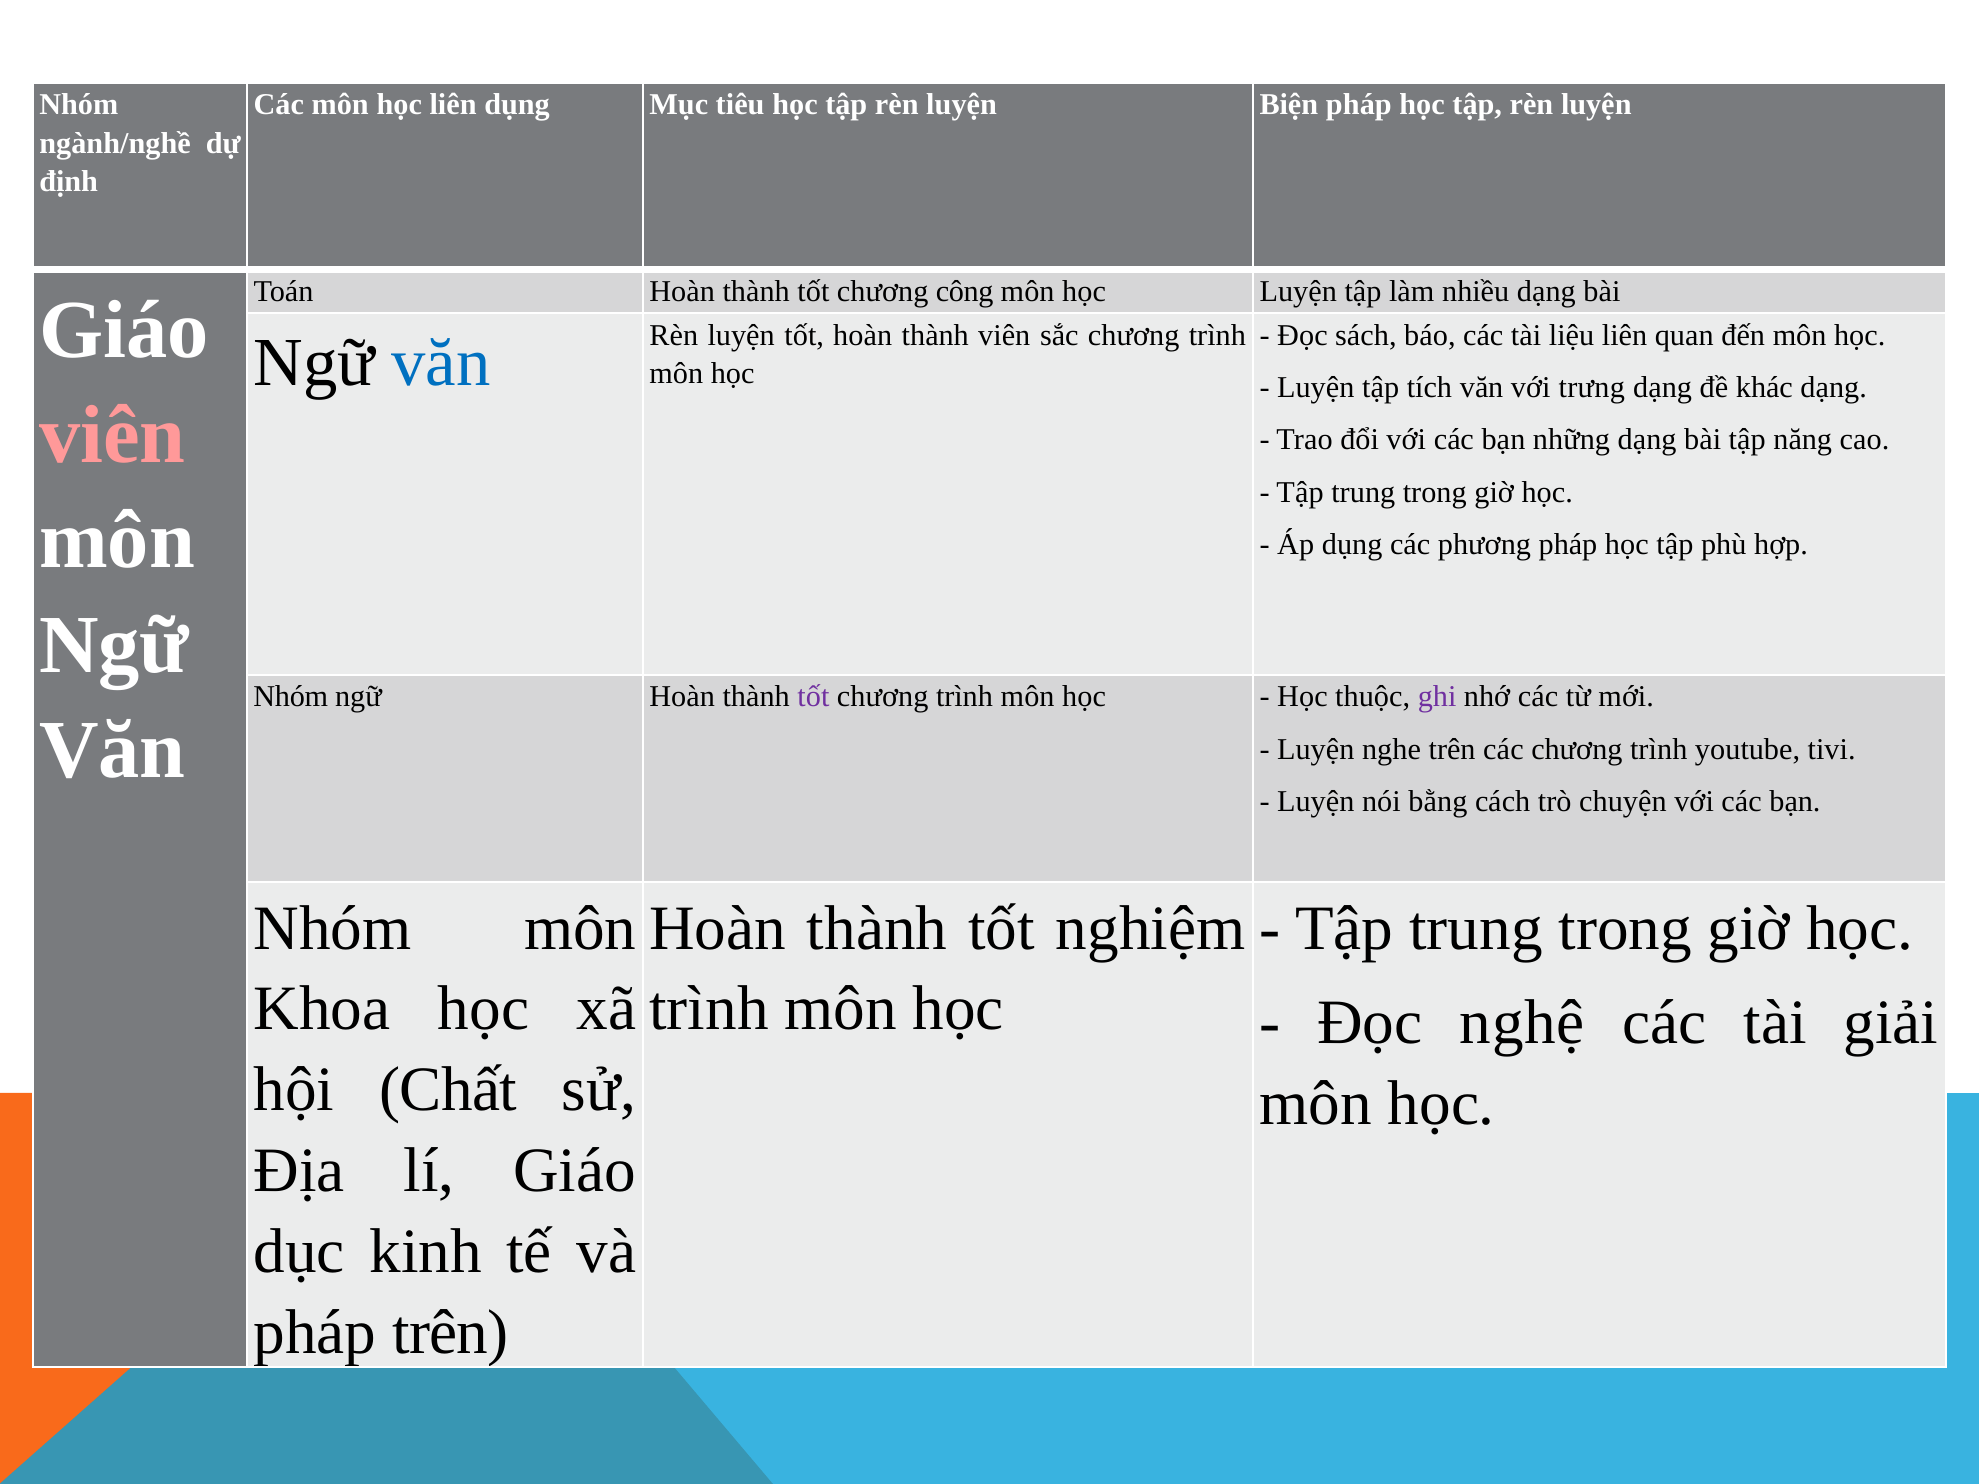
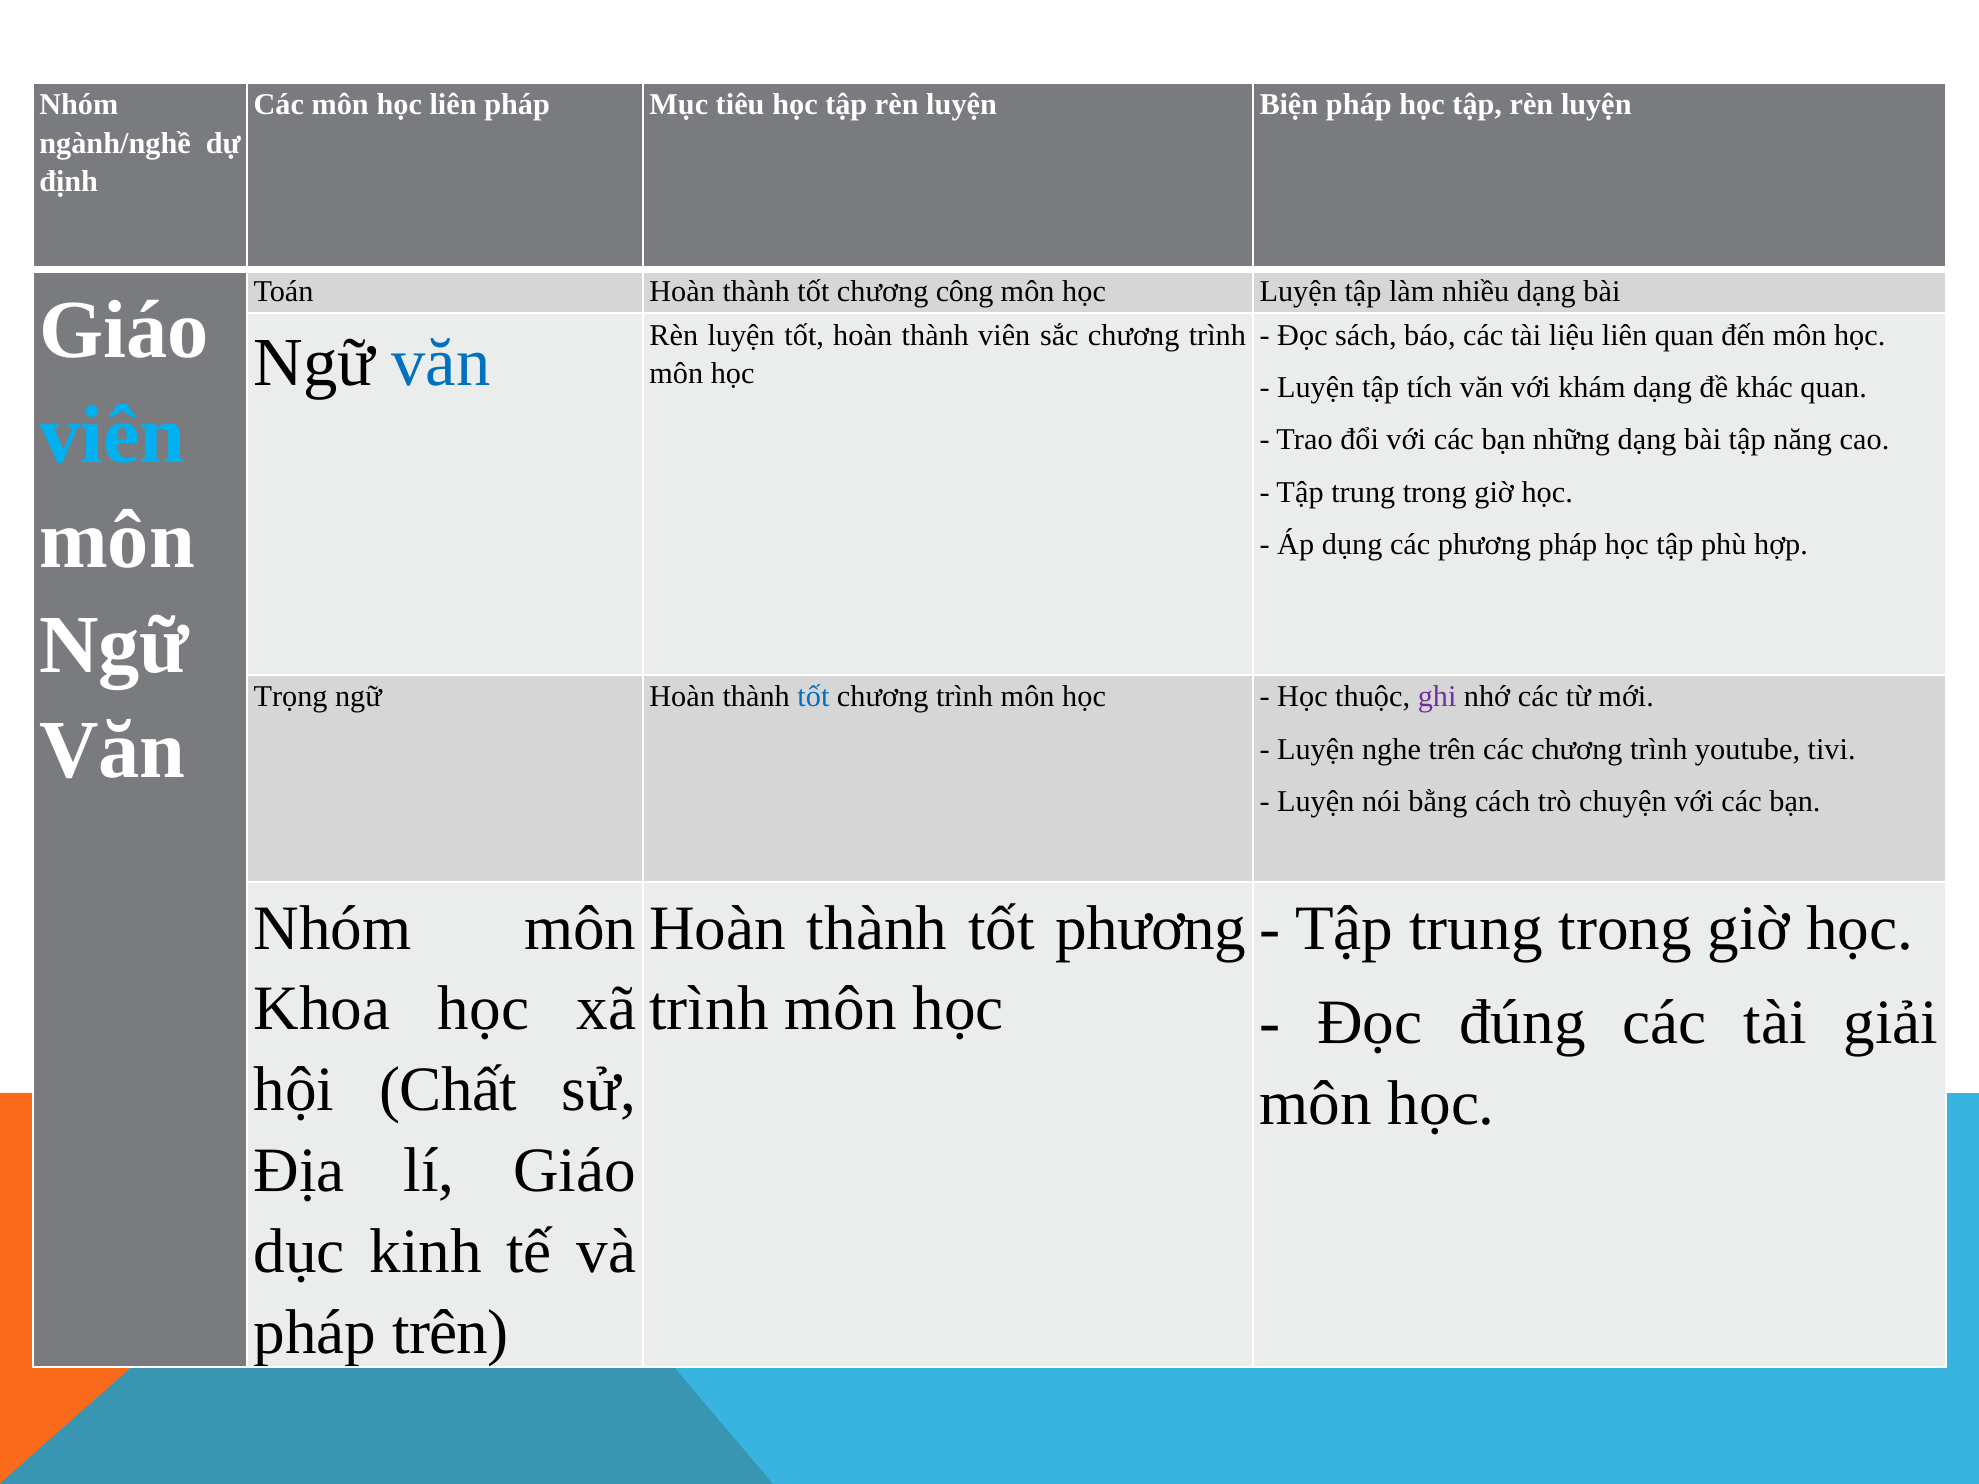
liên dụng: dụng -> pháp (517, 104)
trưng: trưng -> khám (1592, 388)
khác dạng: dạng -> quan (1834, 388)
viên colour: pink -> light blue (113, 435)
Nhóm: Nhóm -> Trọng (291, 697)
tốt colour: purple -> blue (813, 697)
tốt nghiệm: nghiệm -> phương (1151, 929)
nghệ: nghệ -> đúng (1523, 1023)
